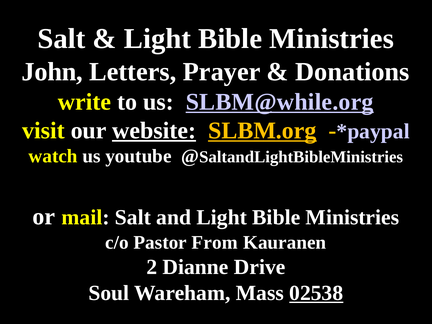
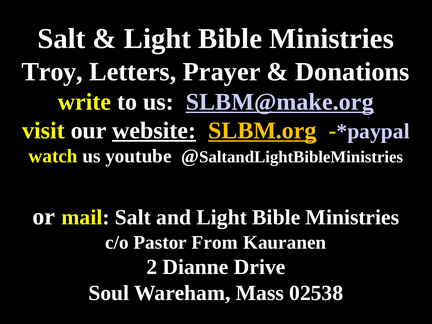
John: John -> Troy (52, 72)
SLBM@while.org: SLBM@while.org -> SLBM@make.org (280, 102)
02538 underline: present -> none (316, 293)
